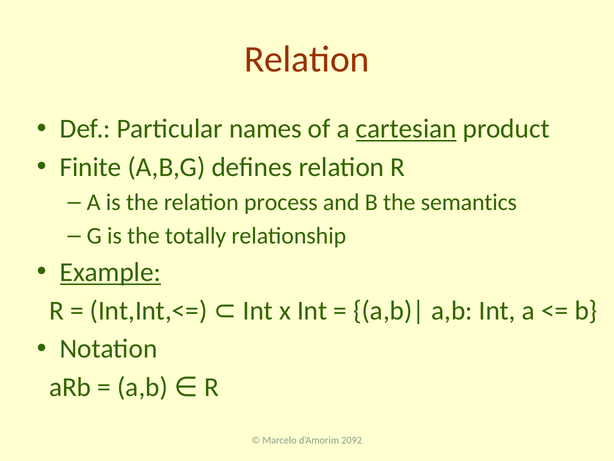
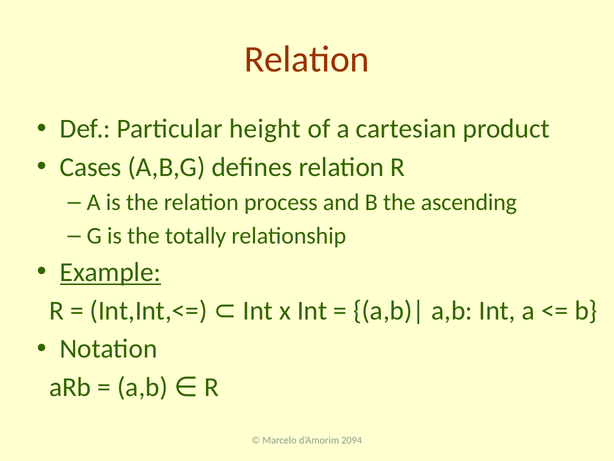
names: names -> height (265, 129)
cartesian underline: present -> none (406, 129)
Finite: Finite -> Cases (91, 167)
semantics: semantics -> ascending (469, 202)
2092: 2092 -> 2094 (352, 440)
